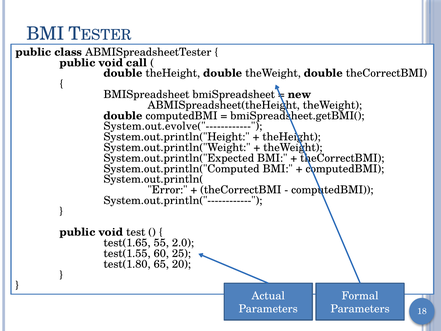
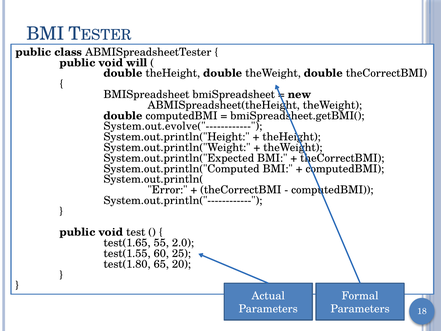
call: call -> will (137, 63)
